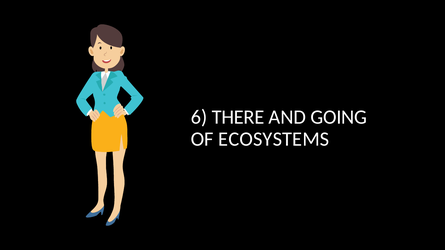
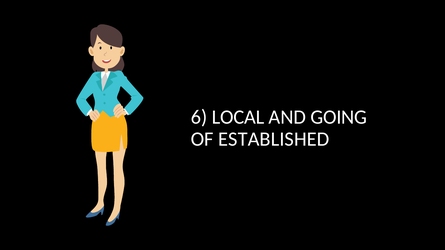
THERE: THERE -> LOCAL (238, 117)
ECOSYSTEMS: ECOSYSTEMS -> ESTABLISHED (274, 139)
